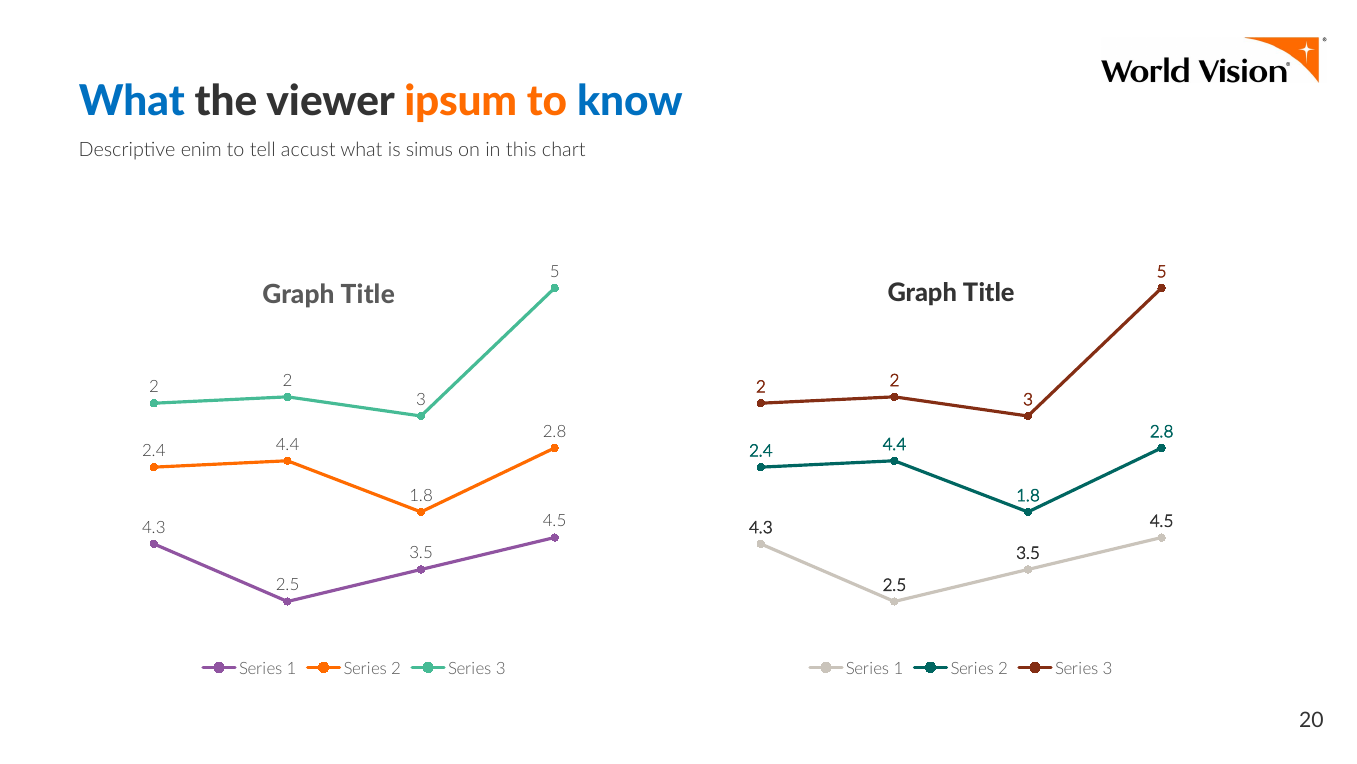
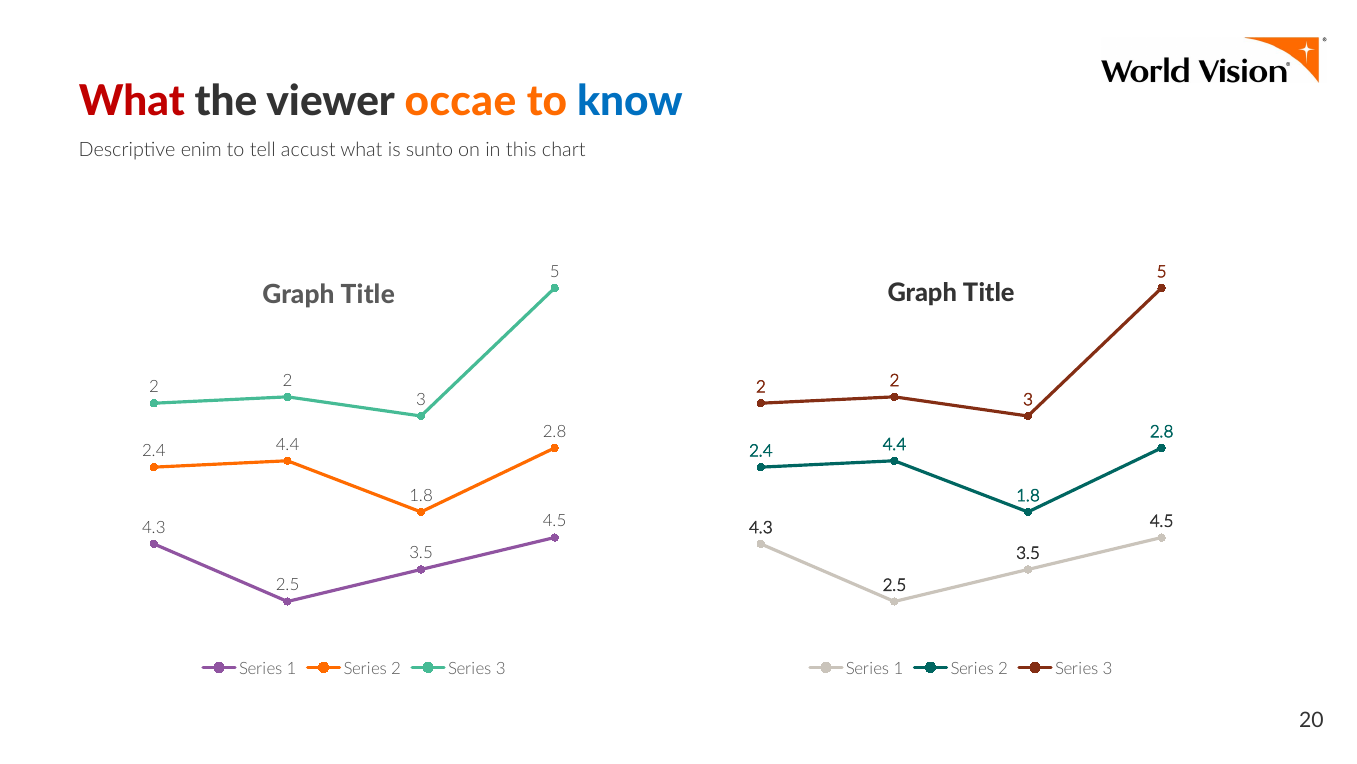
What colour: blue -> red (132, 102)
ipsum: ipsum -> occae (460, 102)
simus: simus -> sunto (429, 150)
